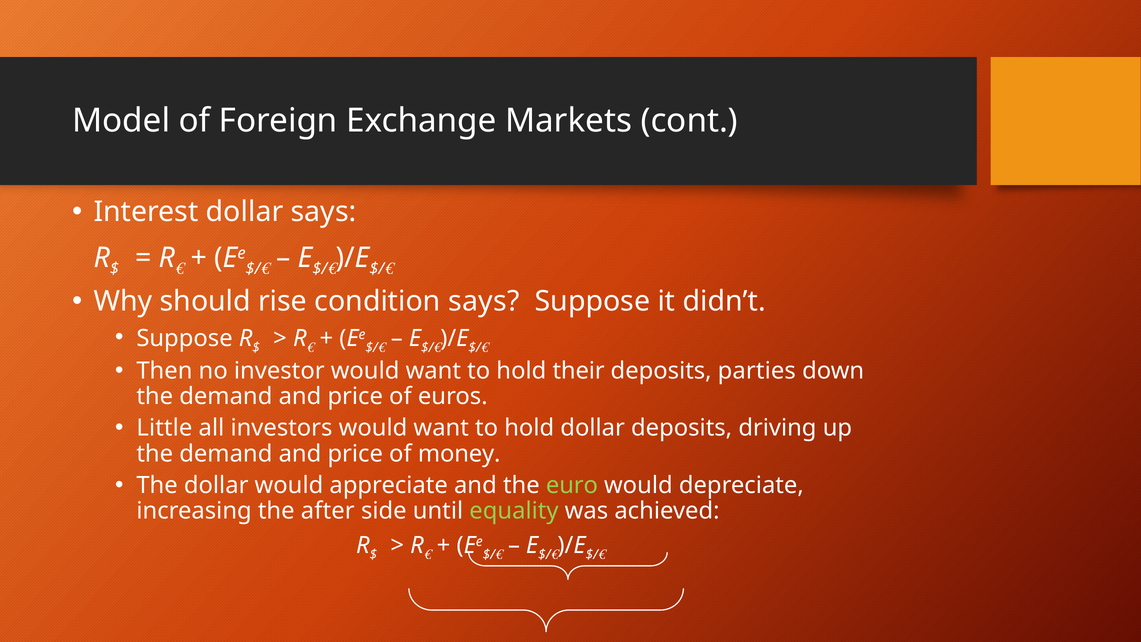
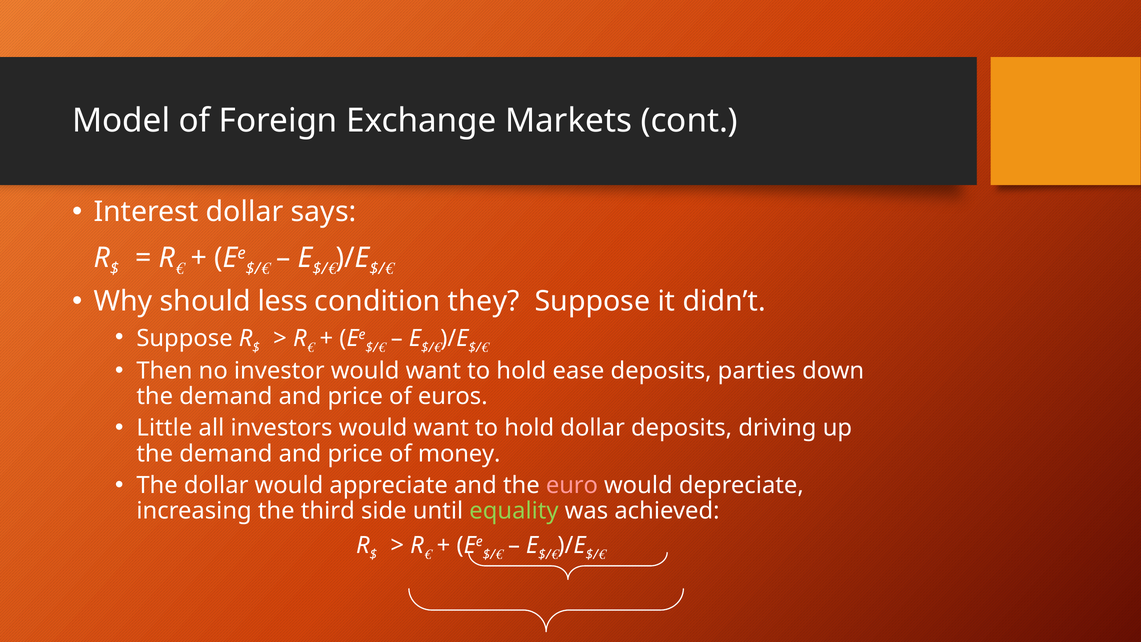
rise: rise -> less (283, 301)
condition says: says -> they (484, 301)
their: their -> ease (578, 371)
euro colour: light green -> pink (572, 485)
after: after -> third (328, 511)
